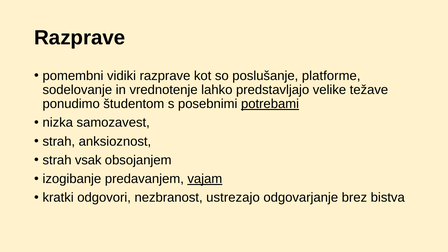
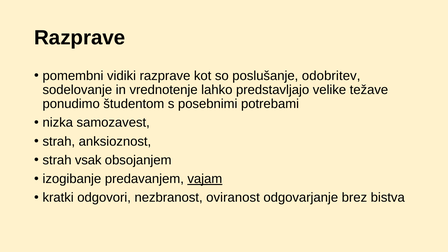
platforme: platforme -> odobritev (331, 76)
potrebami underline: present -> none (270, 104)
ustrezajo: ustrezajo -> oviranost (233, 198)
